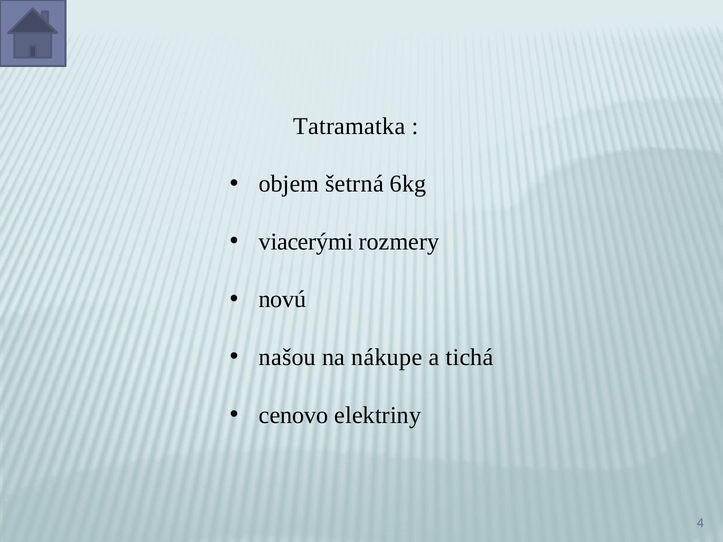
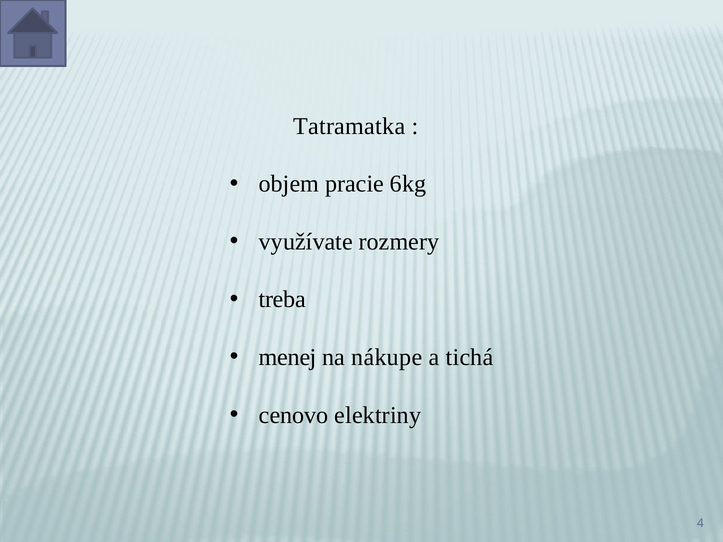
šetrná: šetrná -> pracie (354, 184)
viacerými: viacerými -> využívate (306, 242)
novú: novú -> treba (282, 300)
našou: našou -> menej (288, 358)
